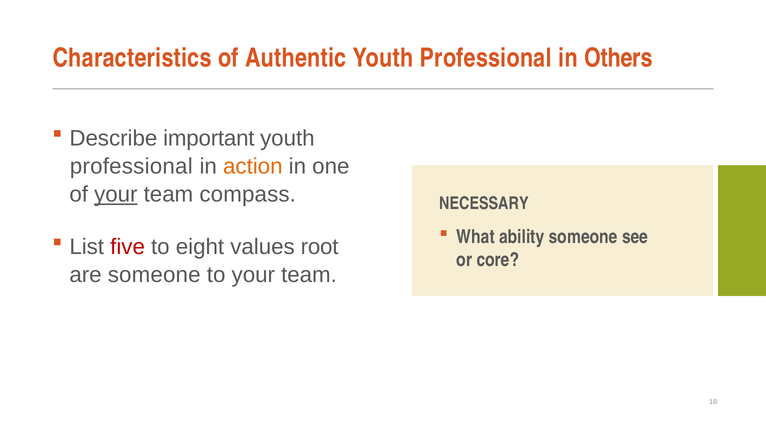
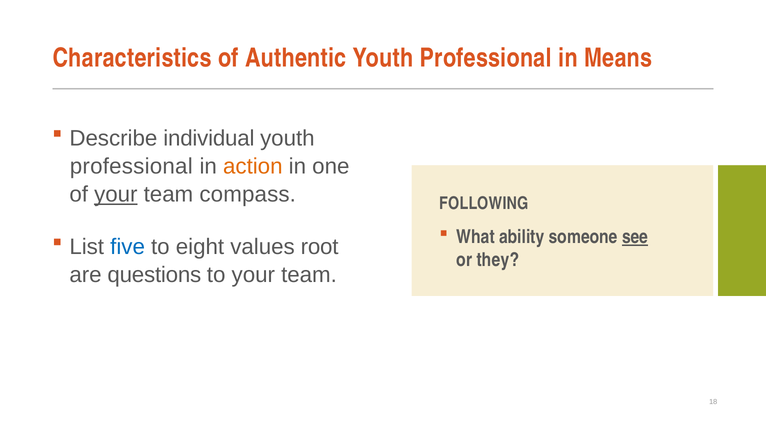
Others: Others -> Means (618, 58)
important: important -> individual (209, 138)
NECESSARY: NECESSARY -> FOLLOWING (484, 203)
see underline: none -> present (635, 237)
five colour: red -> blue (128, 247)
core: core -> they (498, 260)
are someone: someone -> questions (154, 275)
